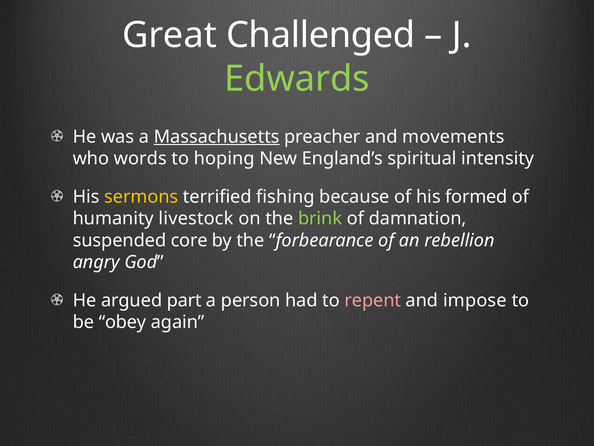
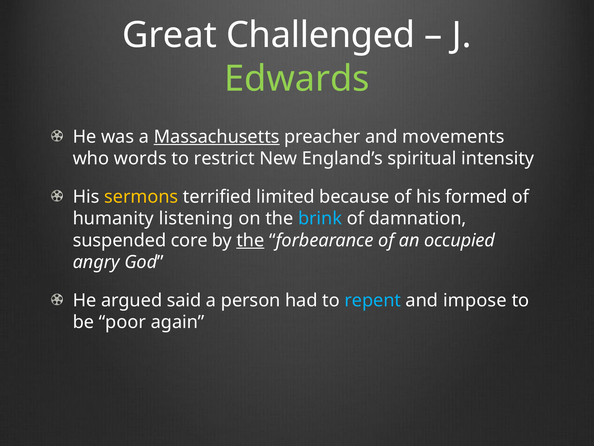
hoping: hoping -> restrict (224, 158)
fishing: fishing -> limited (285, 197)
livestock: livestock -> listening (196, 218)
brink colour: light green -> light blue (320, 218)
the underline: none -> present (250, 240)
rebellion: rebellion -> occupied (460, 240)
part: part -> said (184, 300)
repent colour: pink -> light blue (373, 300)
obey: obey -> poor (122, 322)
